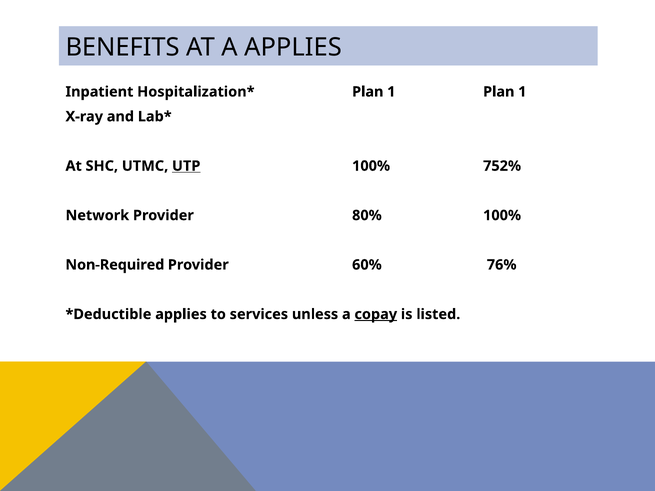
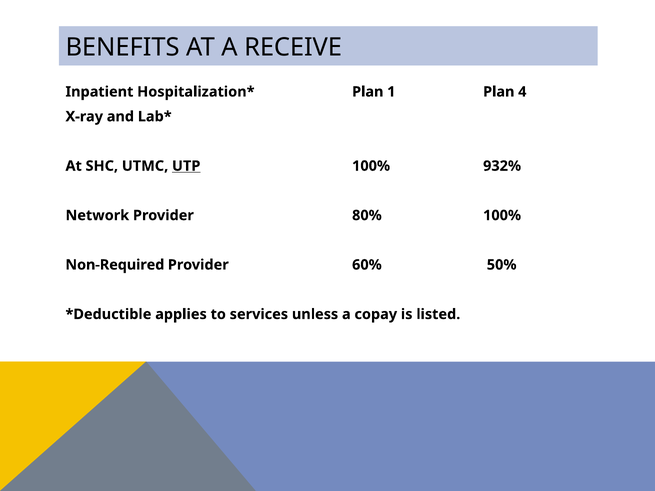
A APPLIES: APPLIES -> RECEIVE (293, 48)
1 Plan 1: 1 -> 4 (522, 92)
752%: 752% -> 932% (502, 166)
76%: 76% -> 50% (502, 265)
copay underline: present -> none (376, 314)
